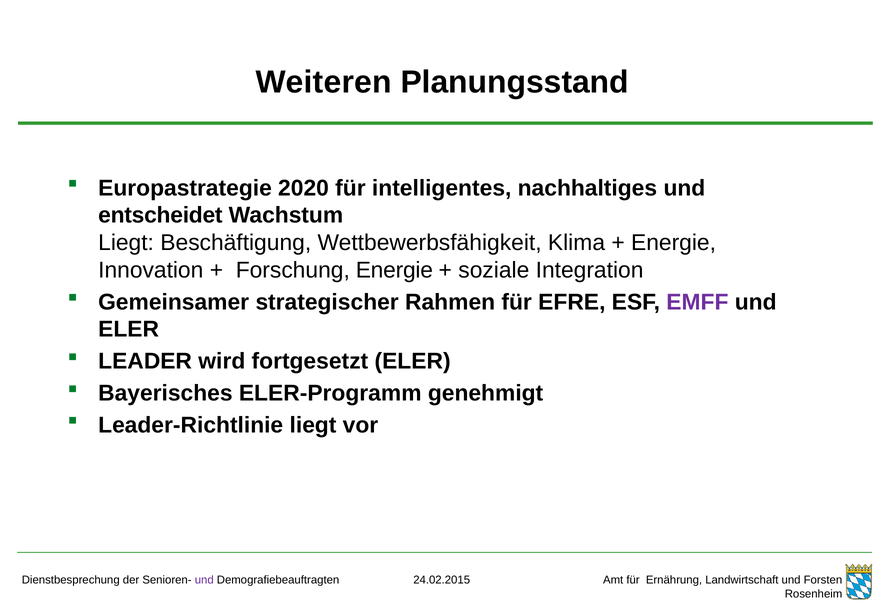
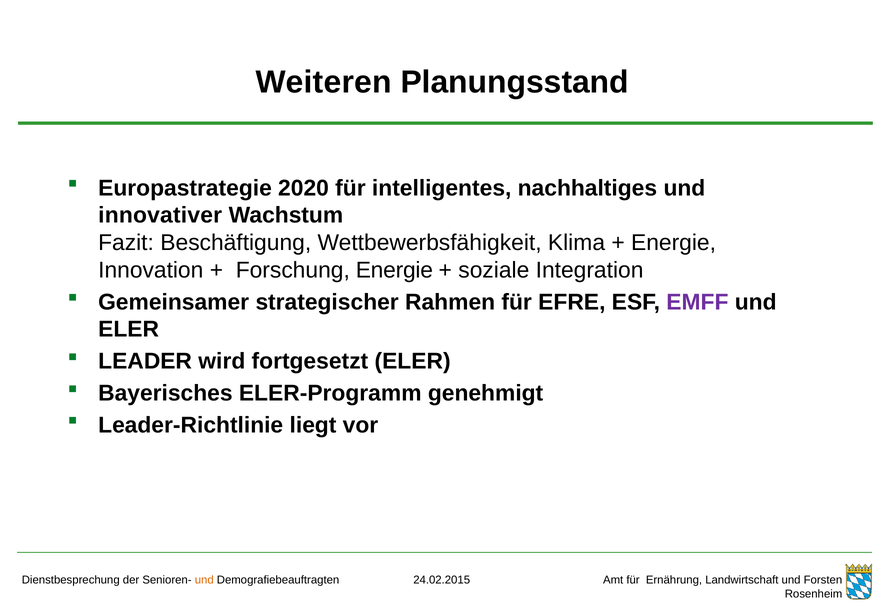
entscheidet: entscheidet -> innovativer (160, 216)
Liegt: Liegt -> Fazit (126, 243)
und colour: purple -> orange (204, 581)
